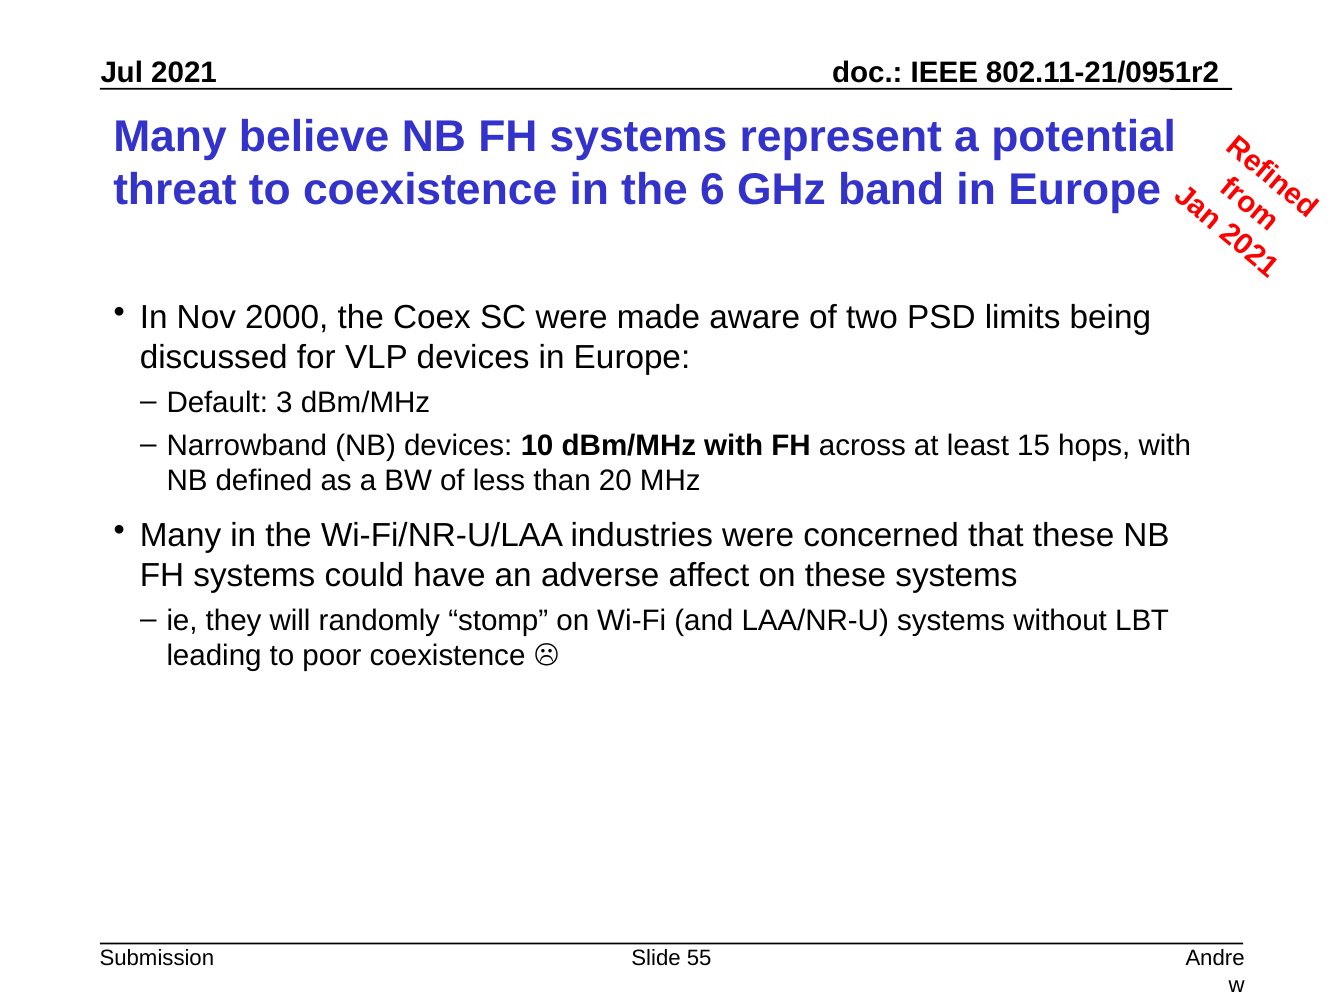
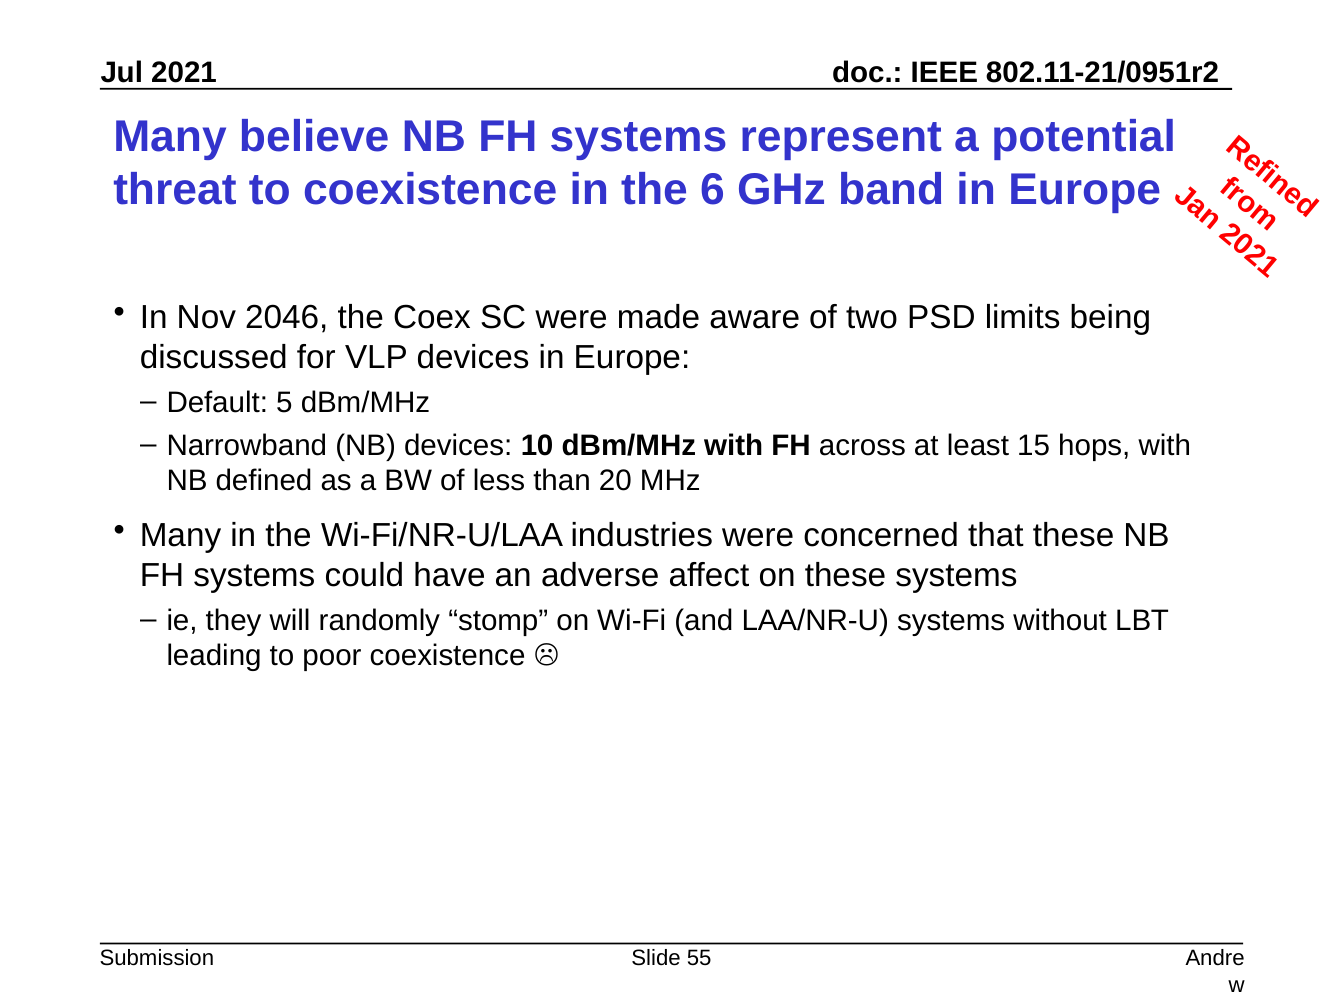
2000: 2000 -> 2046 (287, 318)
3: 3 -> 5 (284, 402)
